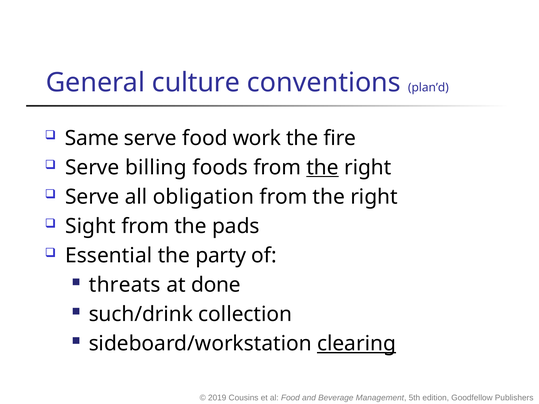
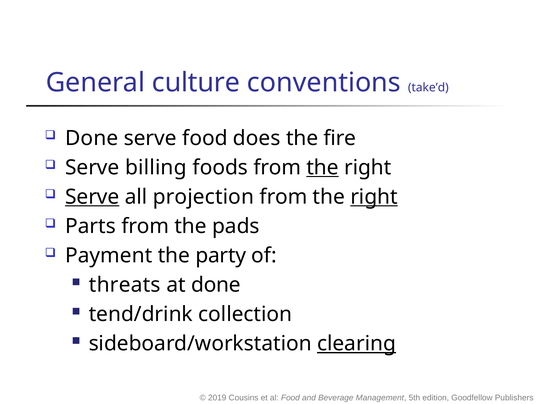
plan’d: plan’d -> take’d (428, 88)
Same: Same -> Done (92, 138)
work: work -> does (257, 138)
Serve underline: none -> present (92, 197)
obligation: obligation -> projection (203, 197)
right underline: none -> present (374, 197)
Sight: Sight -> Parts (90, 226)
Essential: Essential -> Payment (109, 256)
such/drink: such/drink -> tend/drink (141, 314)
